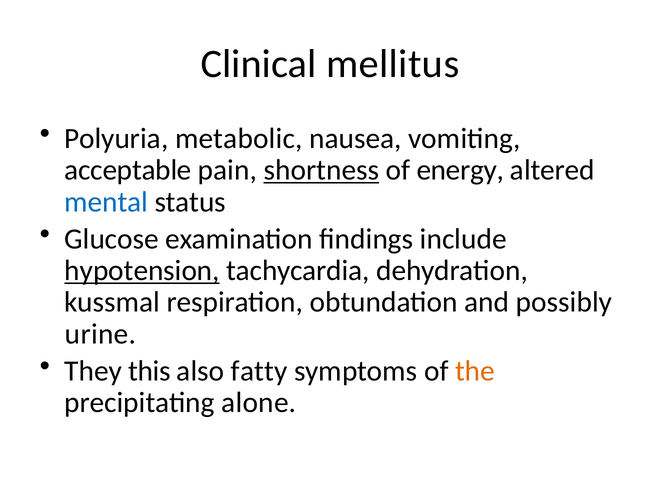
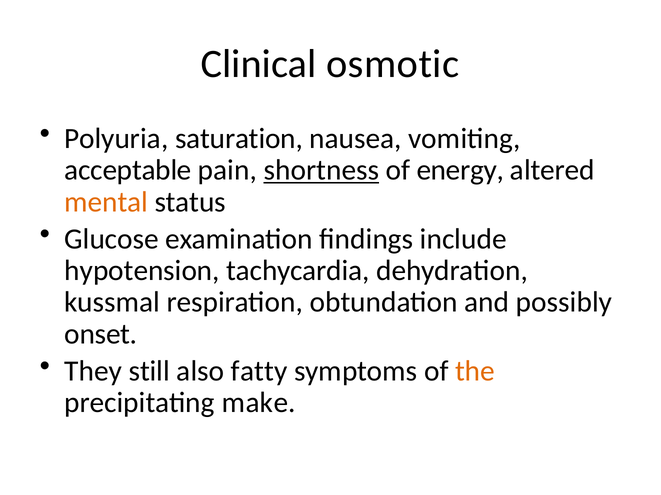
mellitus: mellitus -> osmotic (393, 64)
metabolic: metabolic -> saturation (239, 139)
mental colour: blue -> orange (106, 202)
hypotension underline: present -> none (142, 271)
urine: urine -> onset (101, 334)
this: this -> still (149, 371)
alone: alone -> make (259, 403)
